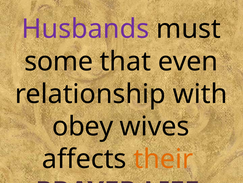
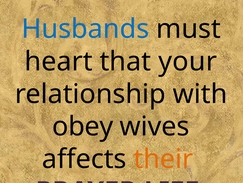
Husbands colour: purple -> blue (85, 29)
some: some -> heart (59, 61)
even: even -> your (188, 61)
